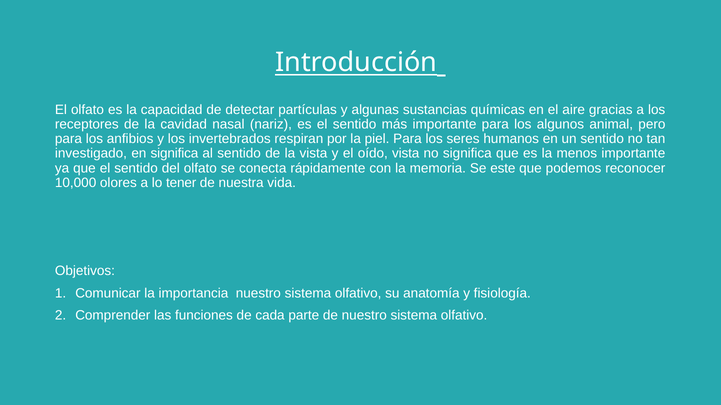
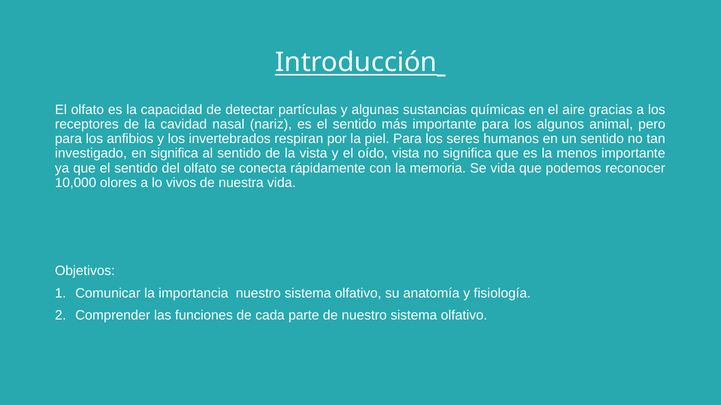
Se este: este -> vida (503, 168)
tener: tener -> vivos (181, 183)
